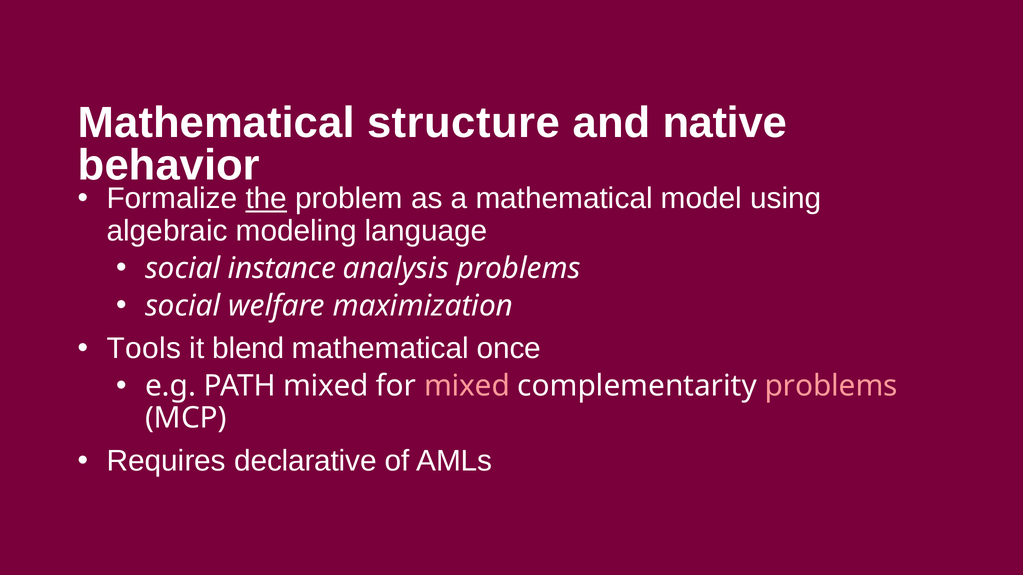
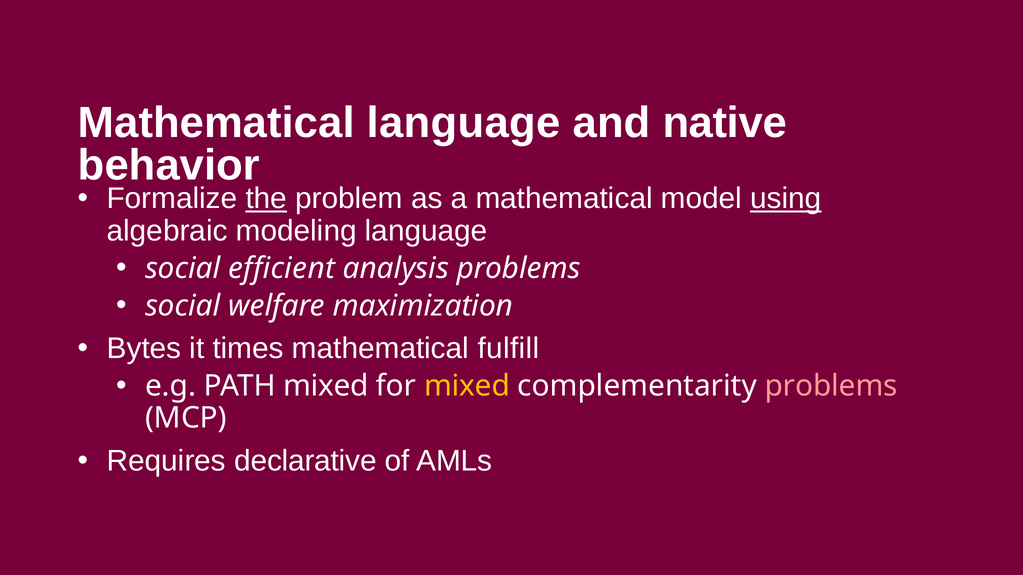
Mathematical structure: structure -> language (464, 123)
using underline: none -> present (786, 199)
instance: instance -> efficient (282, 268)
Tools: Tools -> Bytes (144, 349)
blend: blend -> times (248, 349)
once: once -> fulfill (509, 349)
mixed colour: pink -> yellow (467, 386)
